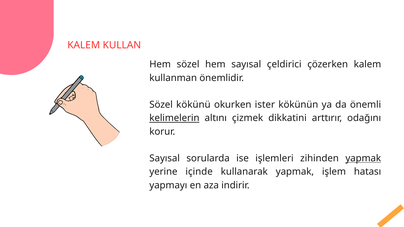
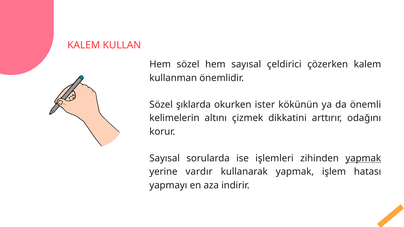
kökünü: kökünü -> şıklarda (193, 105)
kelimelerin underline: present -> none (174, 118)
içinde: içinde -> vardır (199, 172)
